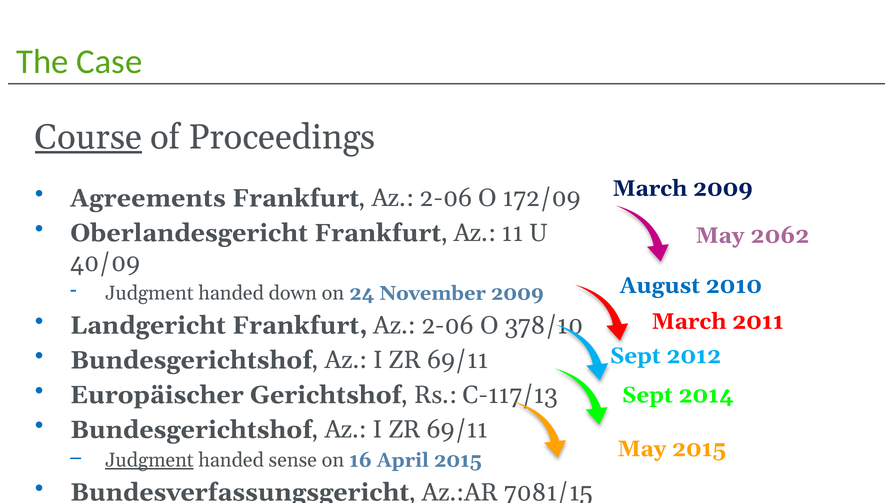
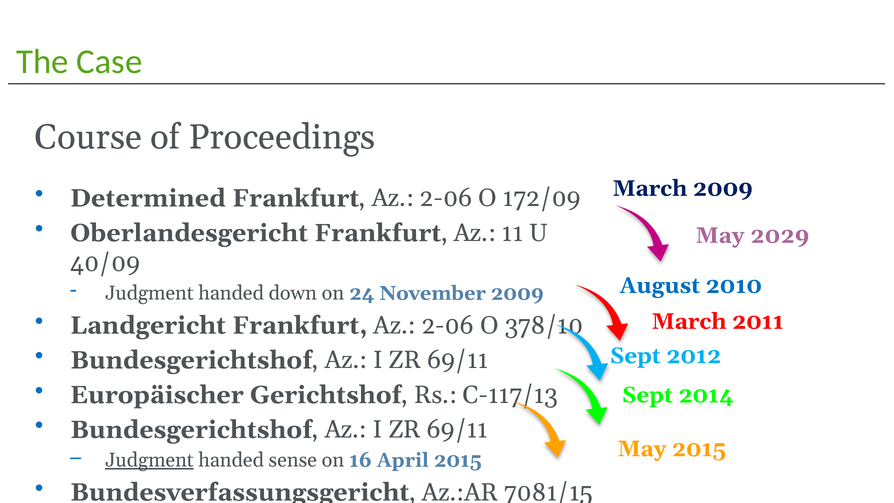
Course underline: present -> none (88, 137)
Agreements: Agreements -> Determined (148, 198)
2062: 2062 -> 2029 (780, 235)
